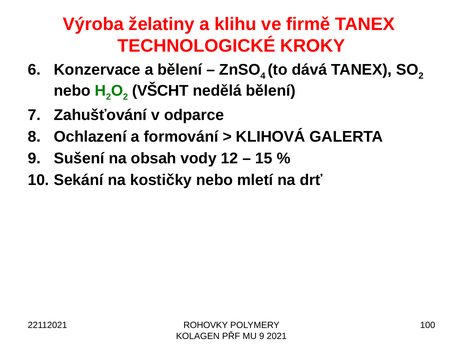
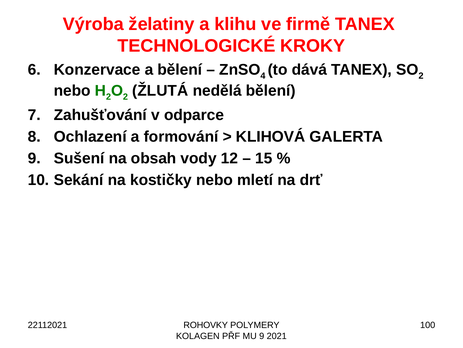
VŠCHT: VŠCHT -> ŽLUTÁ (160, 91)
